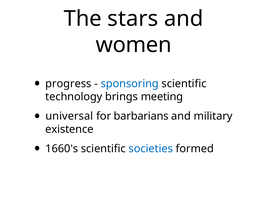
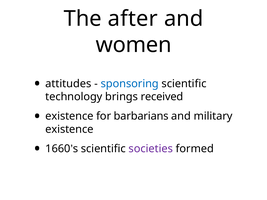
stars: stars -> after (133, 19)
progress: progress -> attitudes (68, 84)
meeting: meeting -> received (162, 97)
universal: universal -> existence (69, 116)
societies colour: blue -> purple (151, 149)
